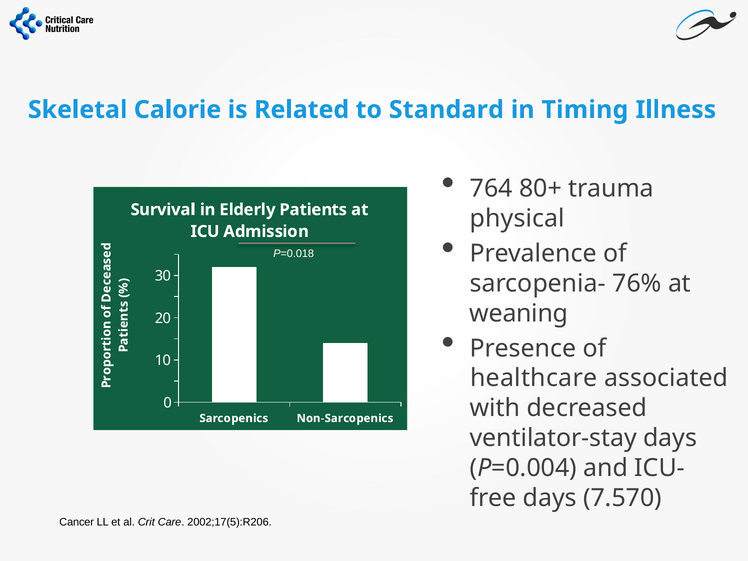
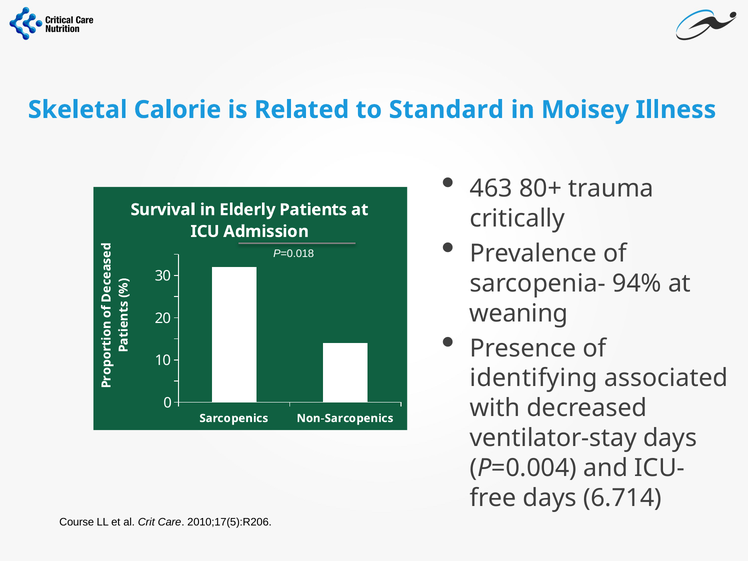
Timing: Timing -> Moisey (585, 110)
764: 764 -> 463 (491, 189)
physical: physical -> critically (517, 219)
76%: 76% -> 94% (637, 283)
healthcare: healthcare -> identifying (534, 378)
7.570: 7.570 -> 6.714 (623, 498)
Cancer: Cancer -> Course (77, 522)
2002;17(5):R206: 2002;17(5):R206 -> 2010;17(5):R206 (230, 522)
